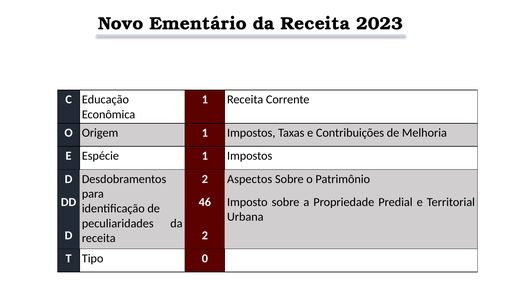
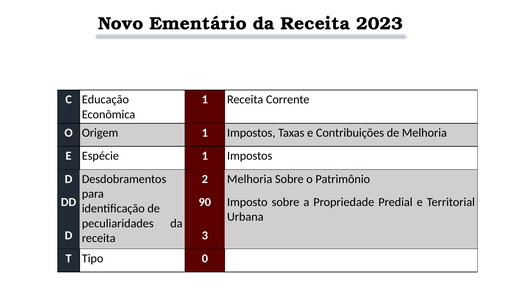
2 Aspectos: Aspectos -> Melhoria (250, 179)
46: 46 -> 90 (205, 202)
D 2: 2 -> 3 (205, 236)
